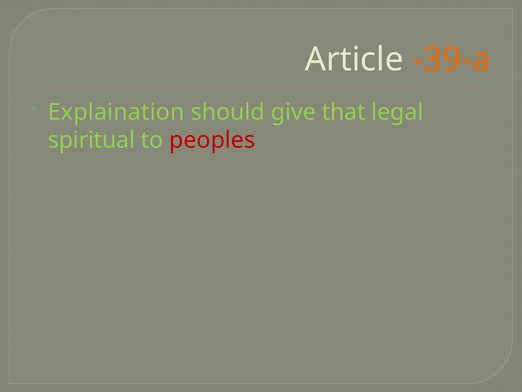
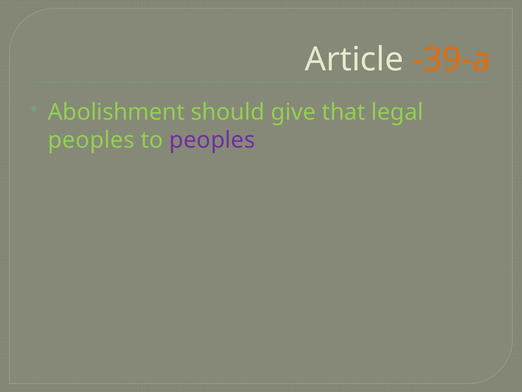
Explaination: Explaination -> Abolishment (116, 112)
spiritual: spiritual -> peoples (91, 140)
peoples colour: red -> purple (212, 140)
